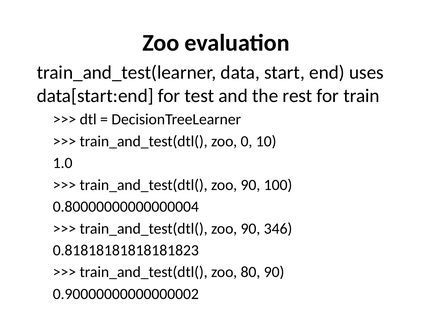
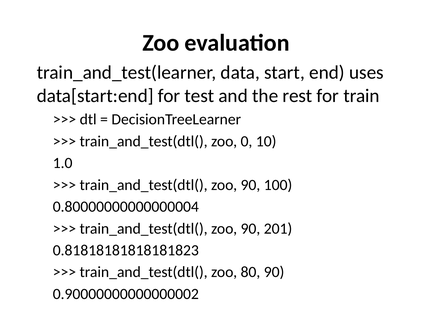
346: 346 -> 201 (278, 229)
